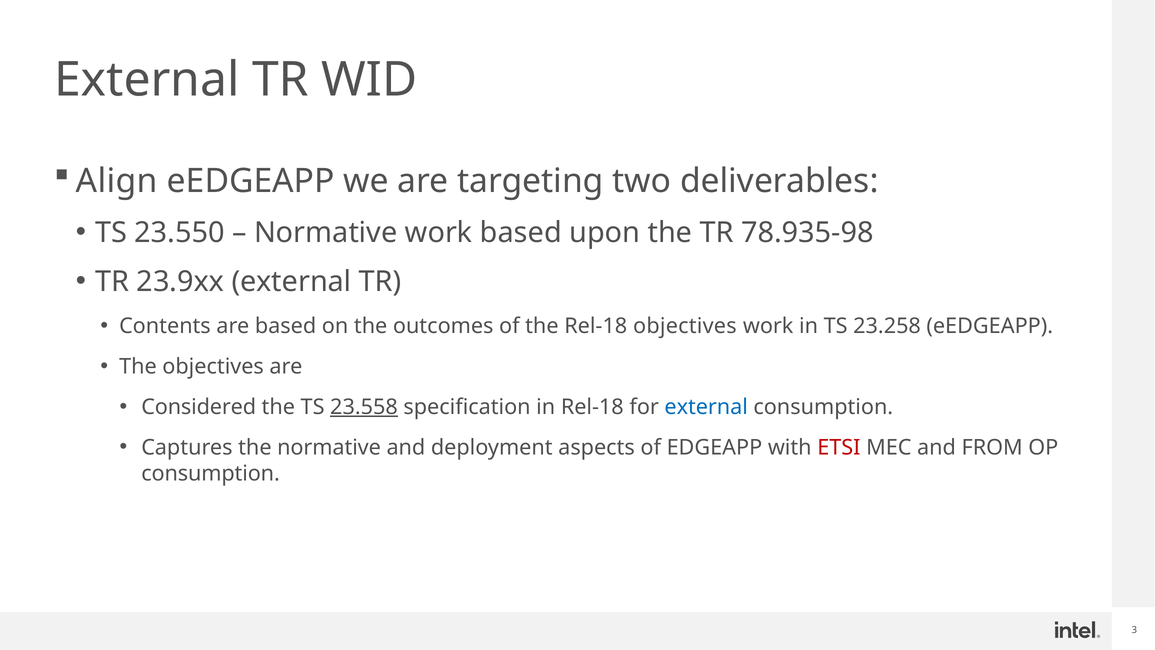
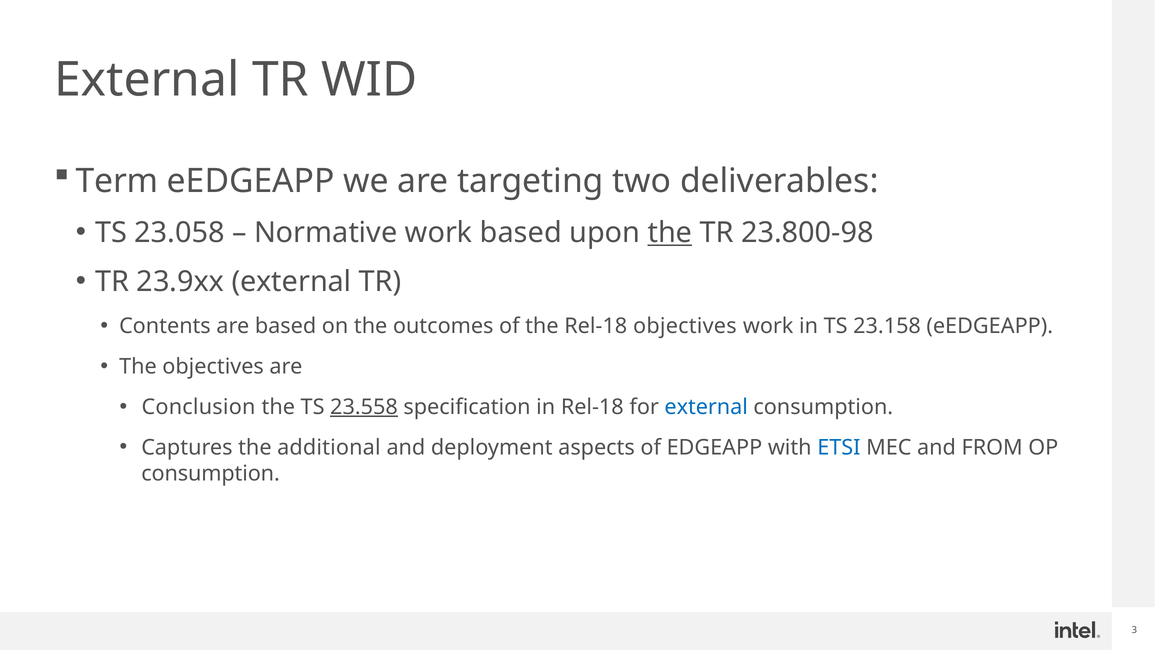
Align: Align -> Term (117, 181)
23.550: 23.550 -> 23.058 (180, 233)
the underline: none -> present (670, 233)
78.935-98: 78.935-98 -> 23.800-98 (807, 233)
23.258: 23.258 -> 23.158 (887, 326)
Considered: Considered -> Conclusion (198, 407)
the normative: normative -> additional (329, 447)
ETSI colour: red -> blue (839, 447)
